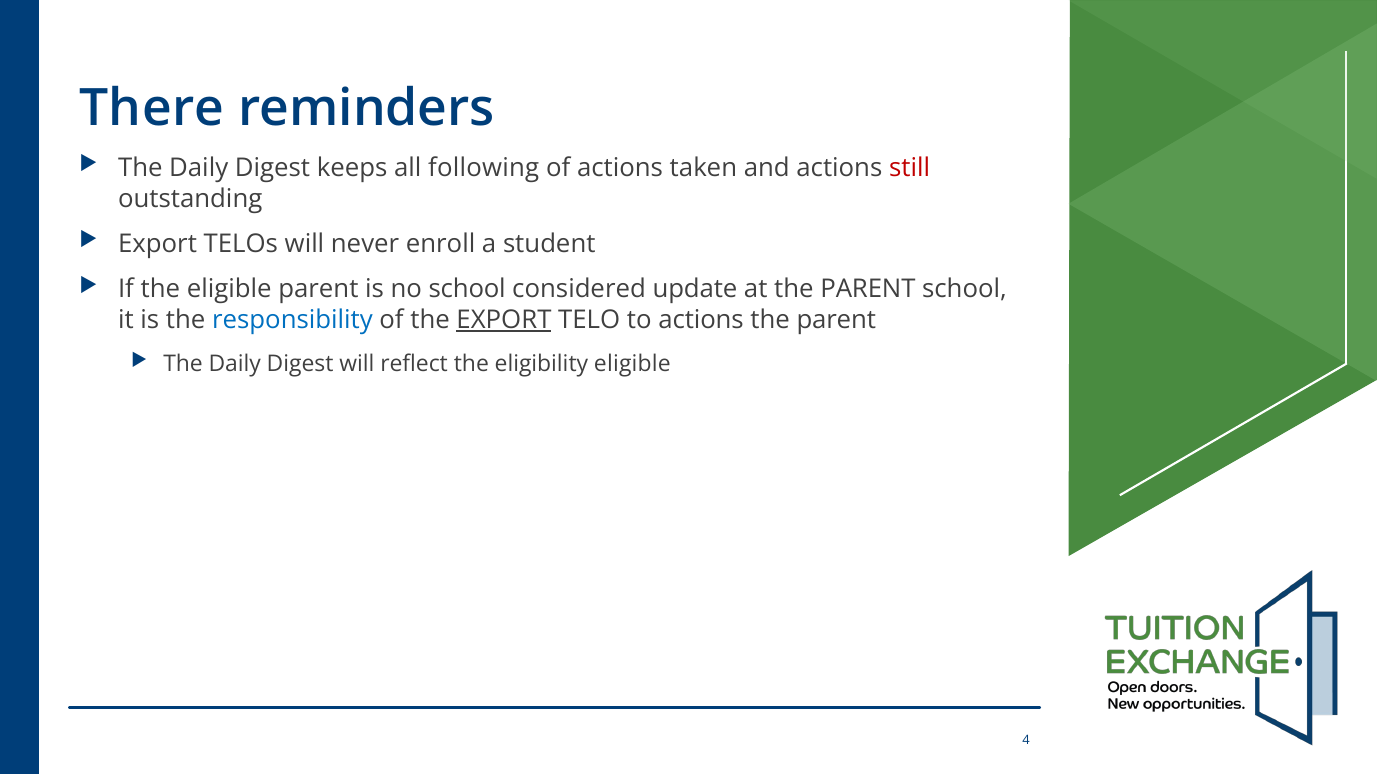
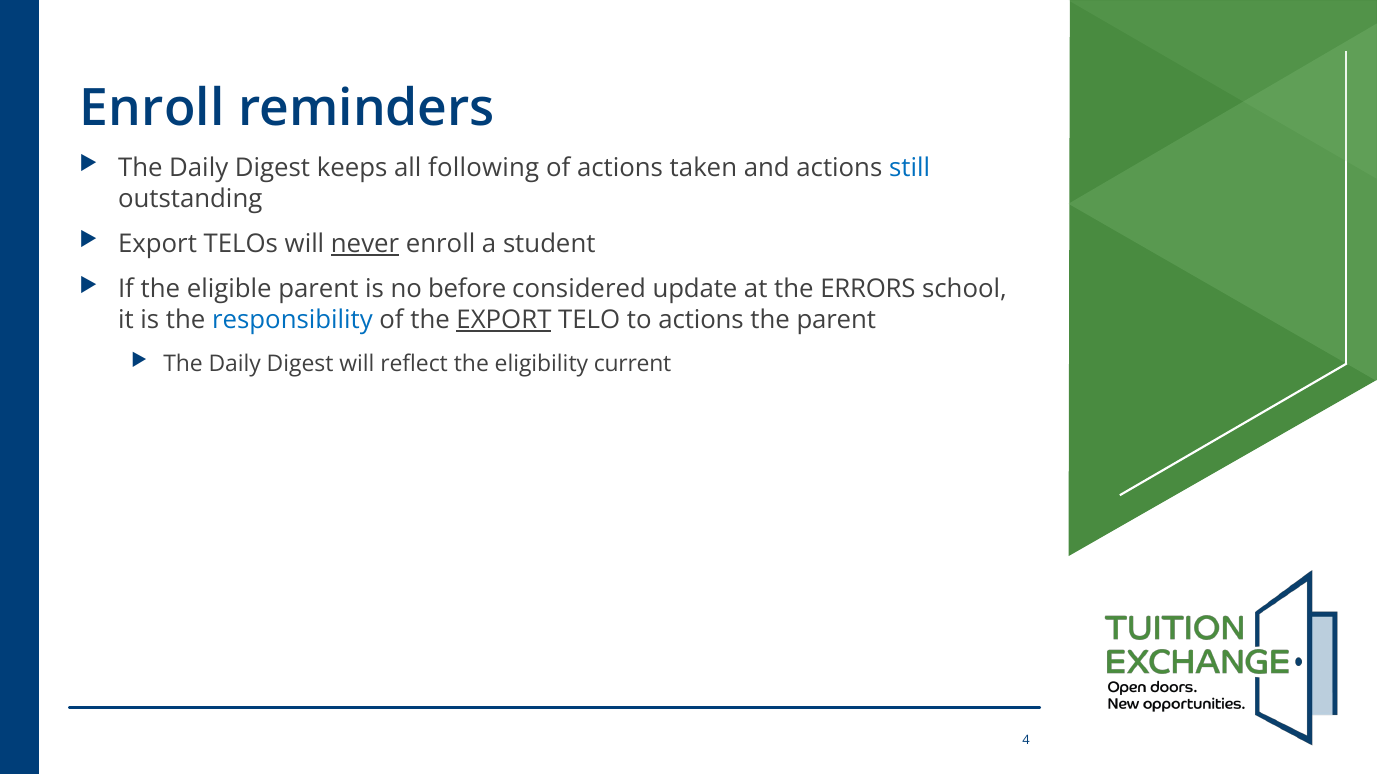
There: There -> Enroll (152, 109)
still colour: red -> blue (910, 168)
never underline: none -> present (365, 244)
no school: school -> before (467, 289)
at the PARENT: PARENT -> ERRORS (868, 289)
eligibility eligible: eligible -> current (633, 364)
